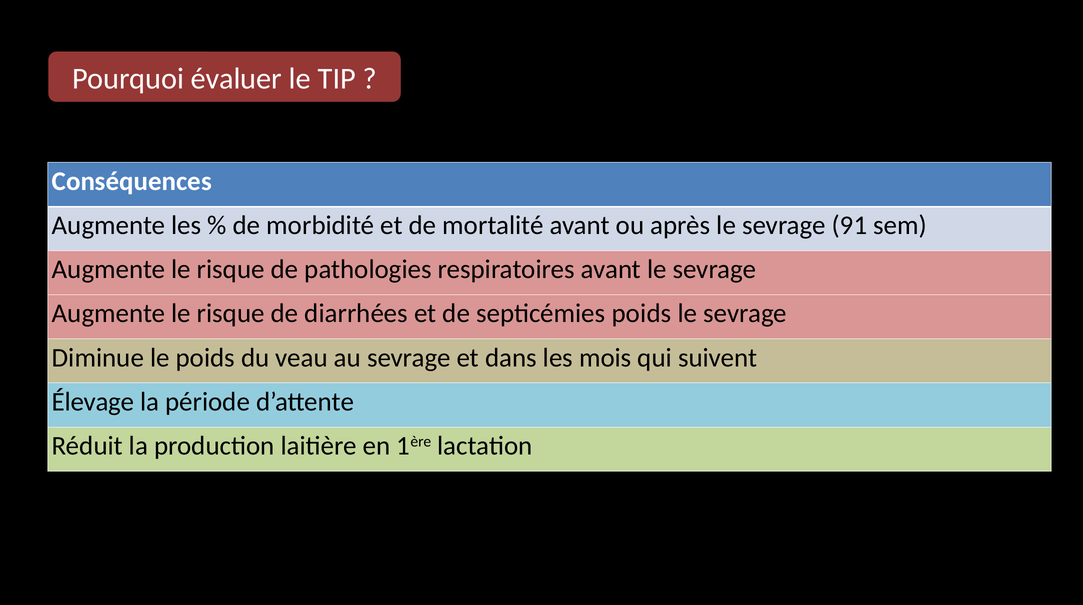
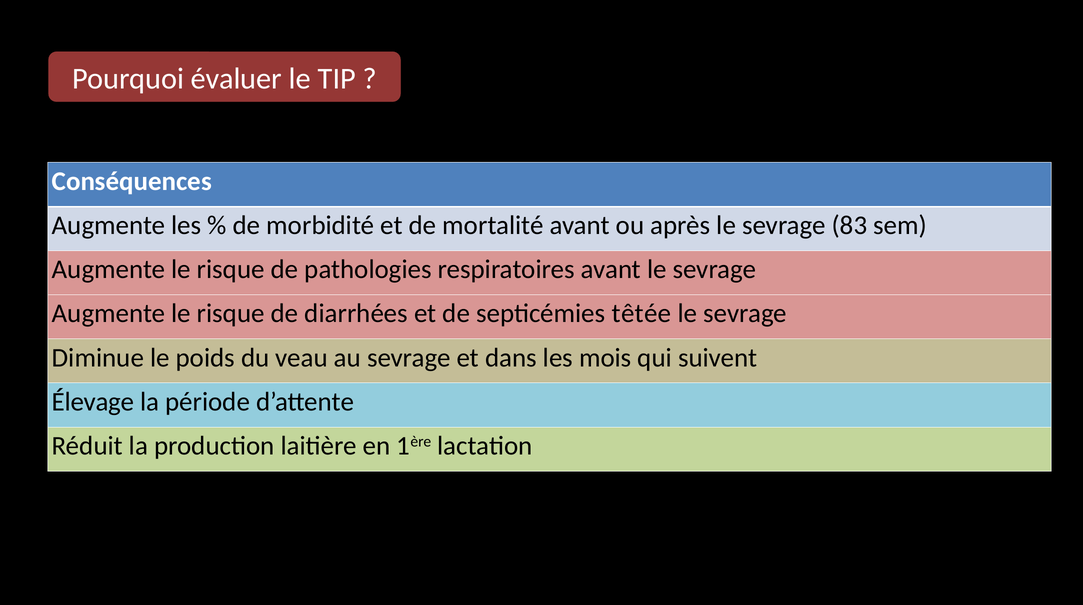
91: 91 -> 83 (850, 225)
septicémies poids: poids -> têtée (641, 314)
